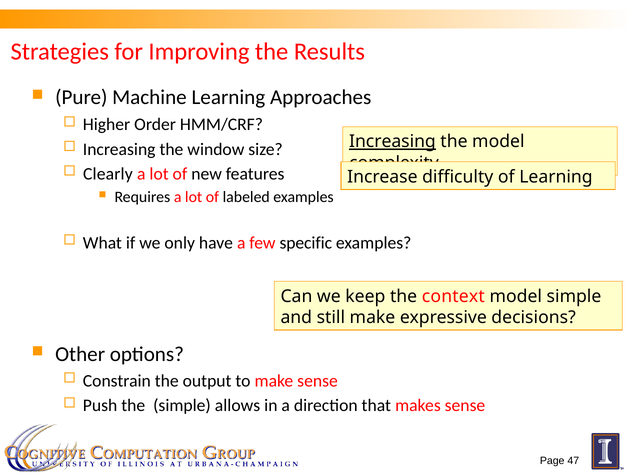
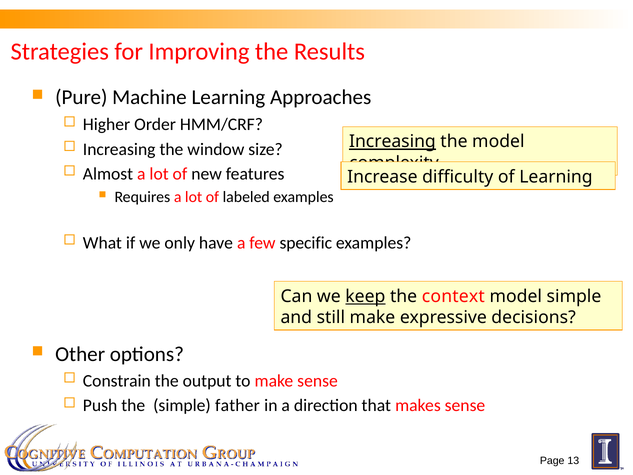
Clearly: Clearly -> Almost (108, 174)
keep underline: none -> present (365, 296)
allows: allows -> father (237, 405)
47: 47 -> 13 (573, 461)
